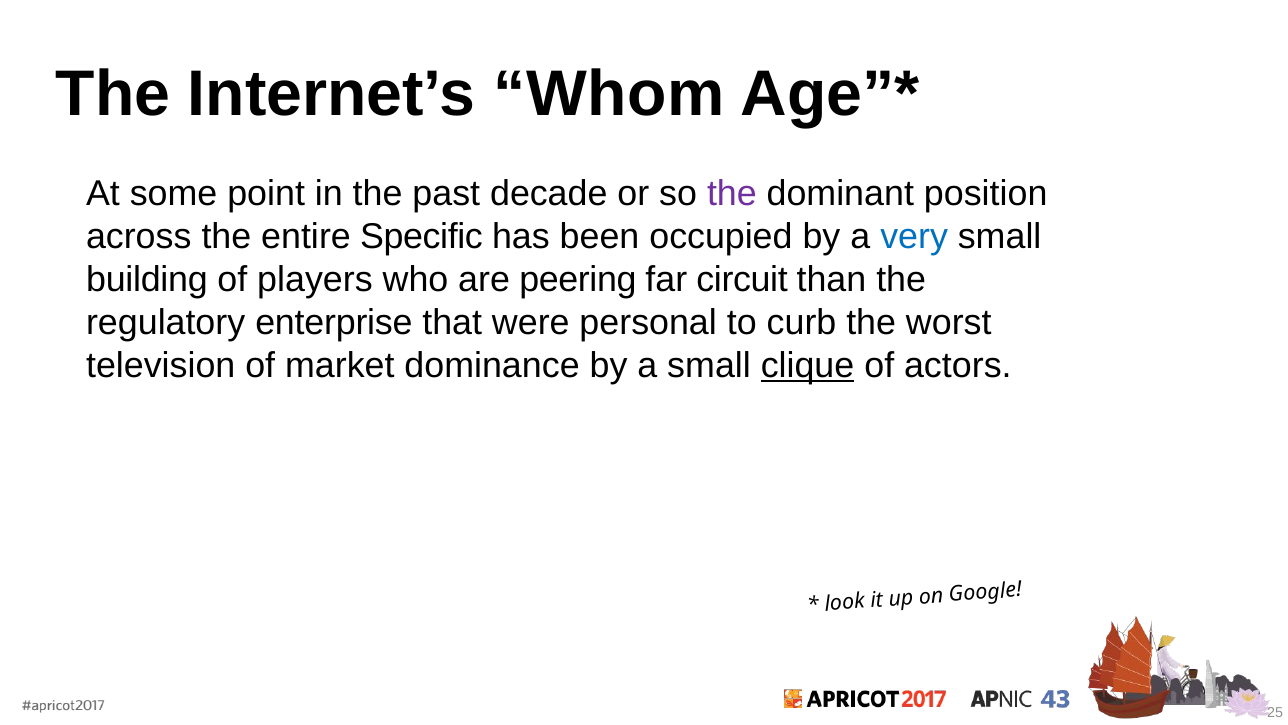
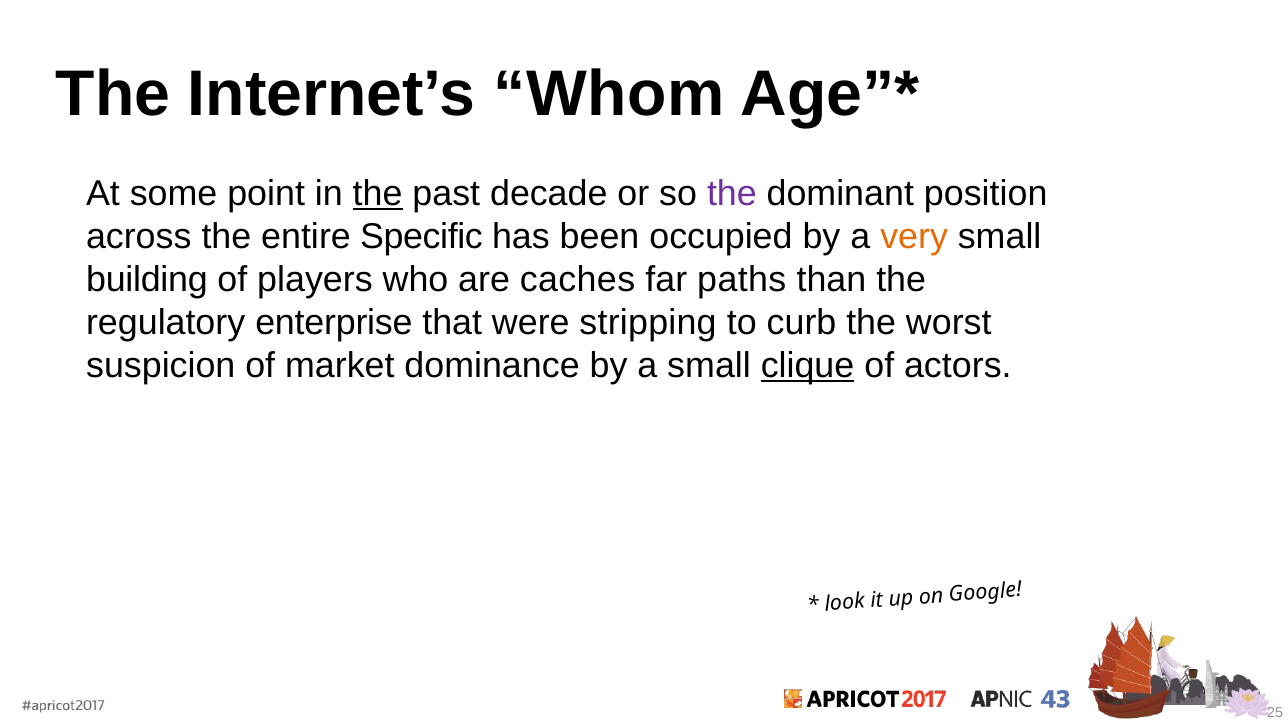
the underline: none -> present (378, 194)
very colour: blue -> orange (914, 237)
peering: peering -> caches (578, 280)
circuit: circuit -> paths (742, 280)
personal: personal -> stripping (648, 323)
television: television -> suspicion (161, 366)
